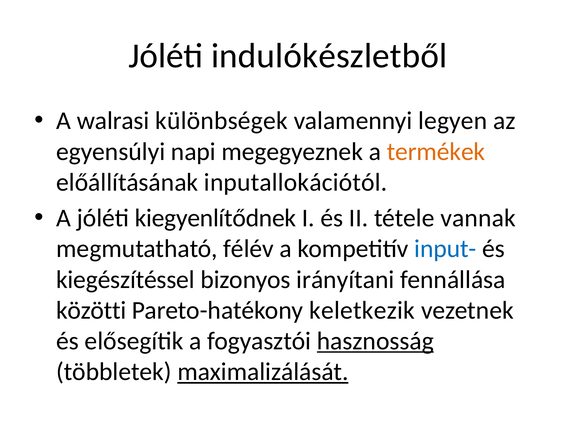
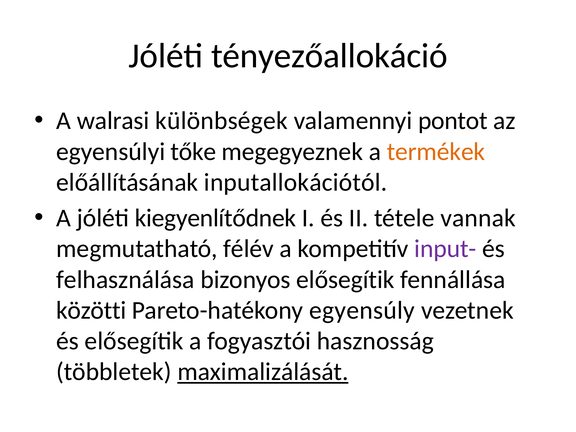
indulókészletből: indulókészletből -> tényezőallokáció (329, 56)
legyen: legyen -> pontot (453, 121)
napi: napi -> tőke (193, 152)
input- colour: blue -> purple (445, 249)
kiegészítéssel: kiegészítéssel -> felhasználása (125, 280)
bizonyos irányítani: irányítani -> elősegítik (345, 280)
keletkezik: keletkezik -> egyensúly (362, 310)
hasznosság underline: present -> none (375, 341)
